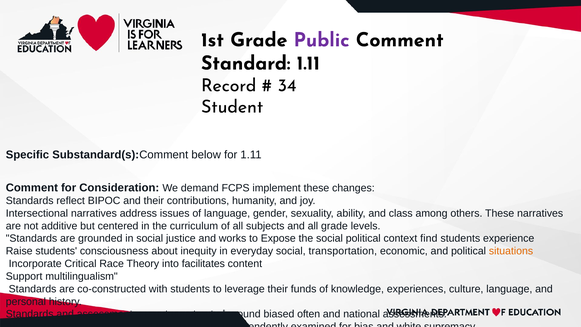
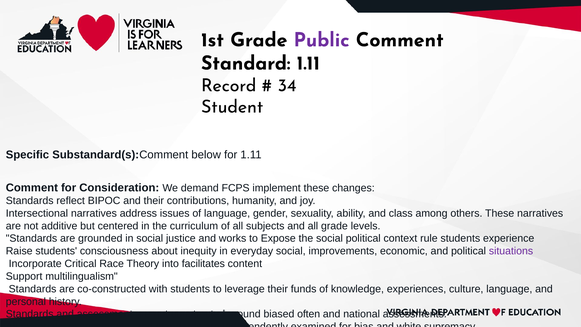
find: find -> rule (429, 238)
transportation: transportation -> improvements (343, 251)
situations colour: orange -> purple (511, 251)
